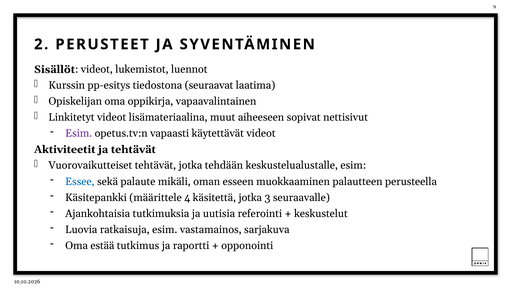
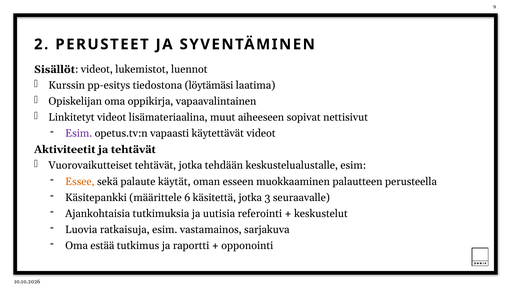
seuraavat: seuraavat -> löytämäsi (209, 85)
Essee colour: blue -> orange (80, 181)
mikäli: mikäli -> käytät (174, 181)
4: 4 -> 6 (187, 197)
